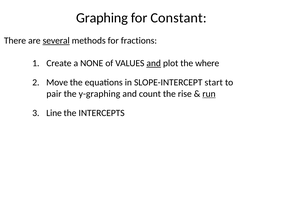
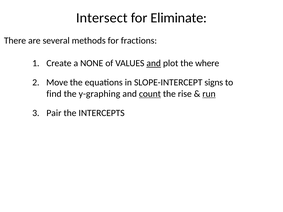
Graphing: Graphing -> Intersect (102, 18)
Constant: Constant -> Eliminate (179, 18)
several underline: present -> none (56, 41)
start: start -> signs (214, 83)
pair: pair -> find (54, 94)
count underline: none -> present (150, 94)
Line: Line -> Pair (54, 113)
